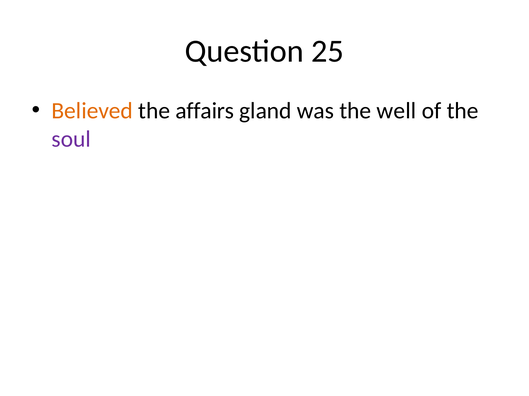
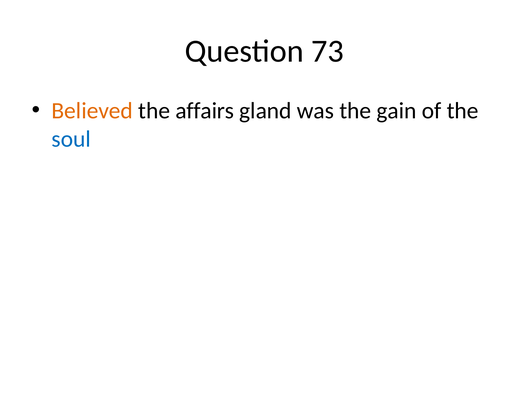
25: 25 -> 73 (328, 51)
well: well -> gain (397, 111)
soul colour: purple -> blue (71, 139)
